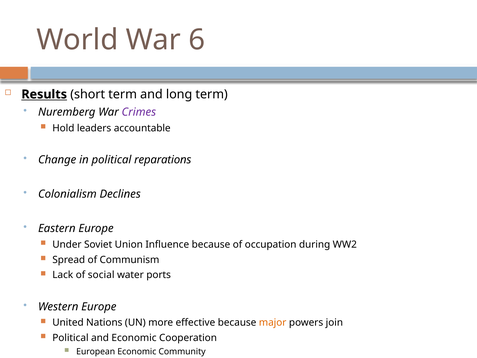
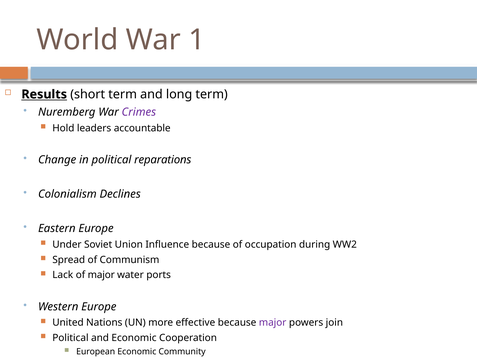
6: 6 -> 1 (197, 40)
of social: social -> major (101, 275)
major colour: orange -> purple (273, 322)
